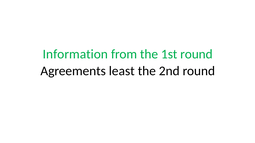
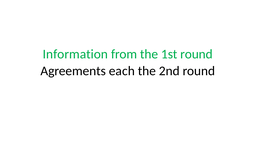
least: least -> each (122, 71)
